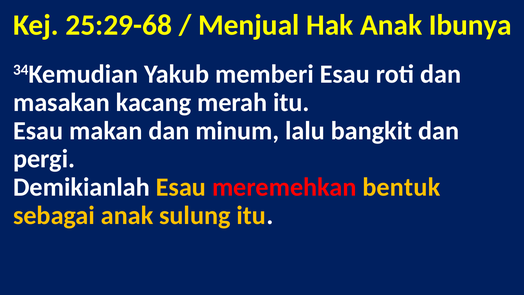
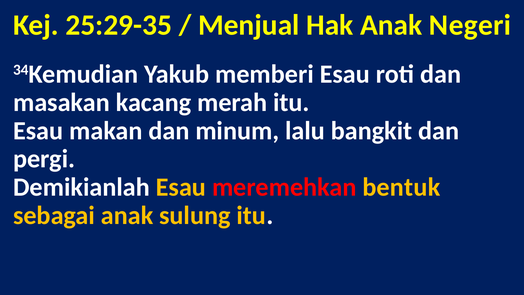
25:29-68: 25:29-68 -> 25:29-35 (119, 25)
Ibunya: Ibunya -> Negeri (470, 25)
